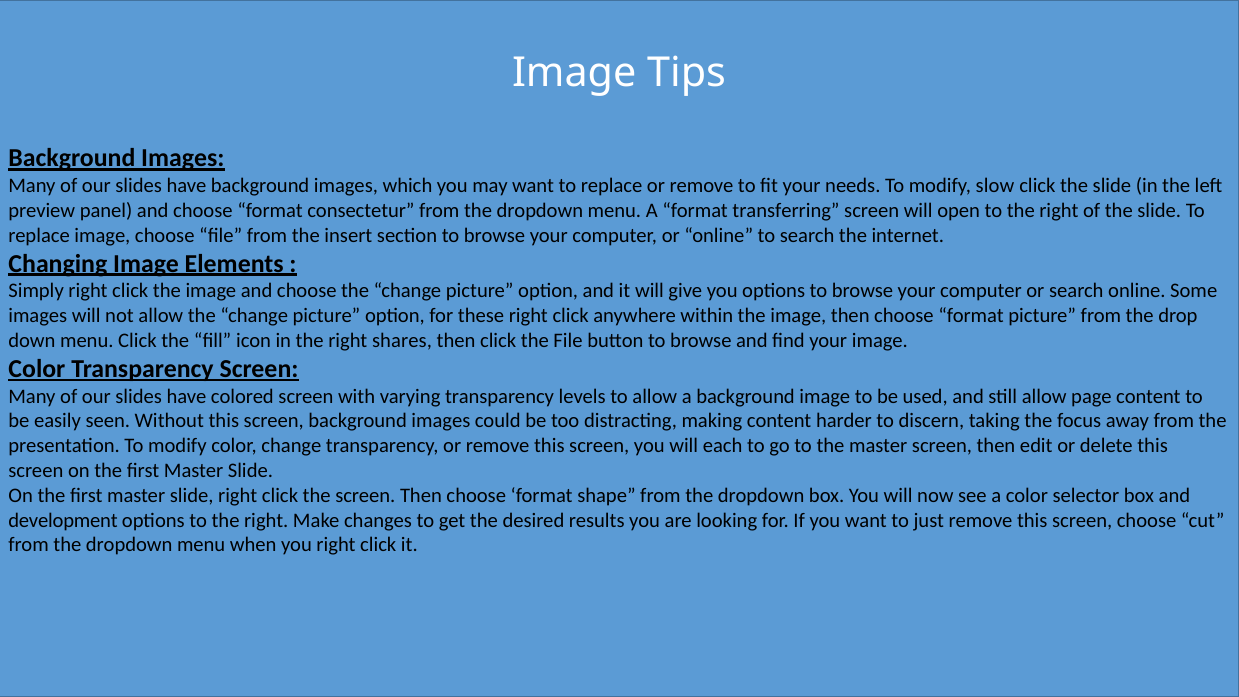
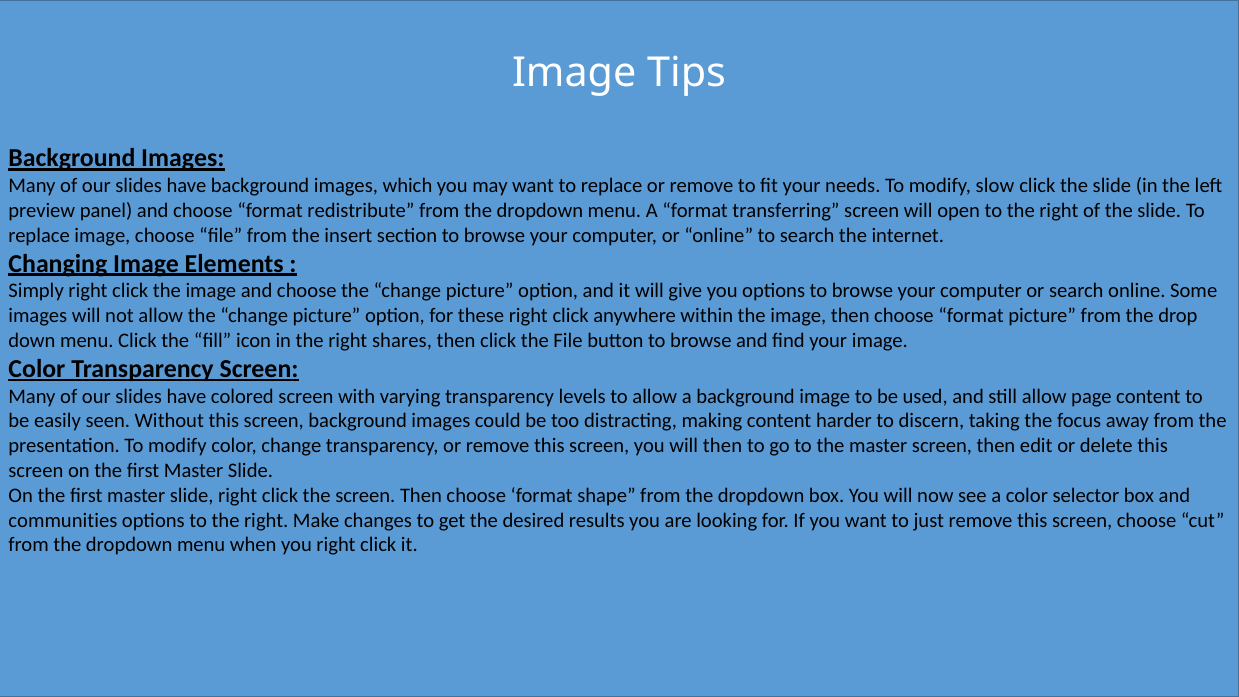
consectetur: consectetur -> redistribute (361, 211)
will each: each -> then (723, 446)
development: development -> communities (63, 520)
